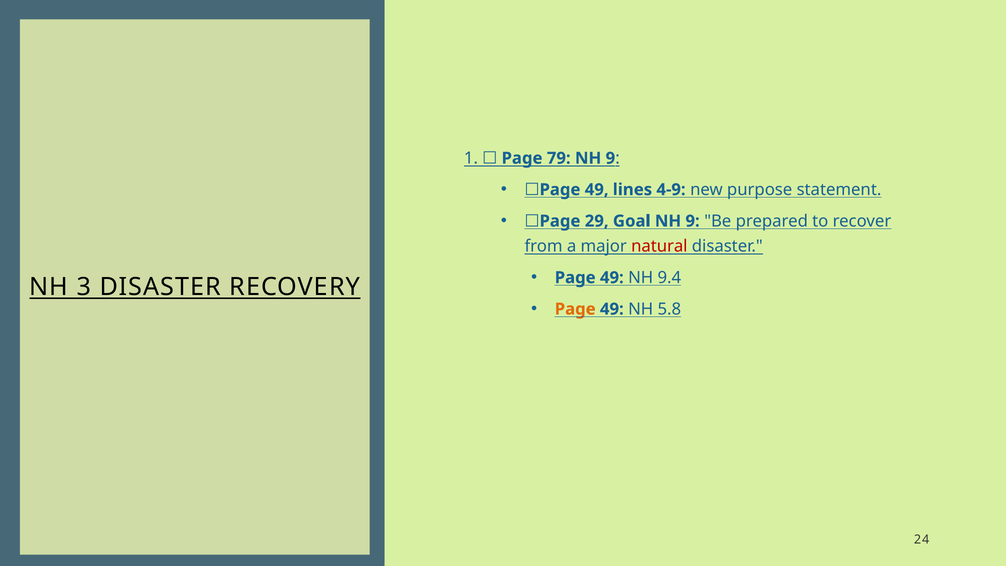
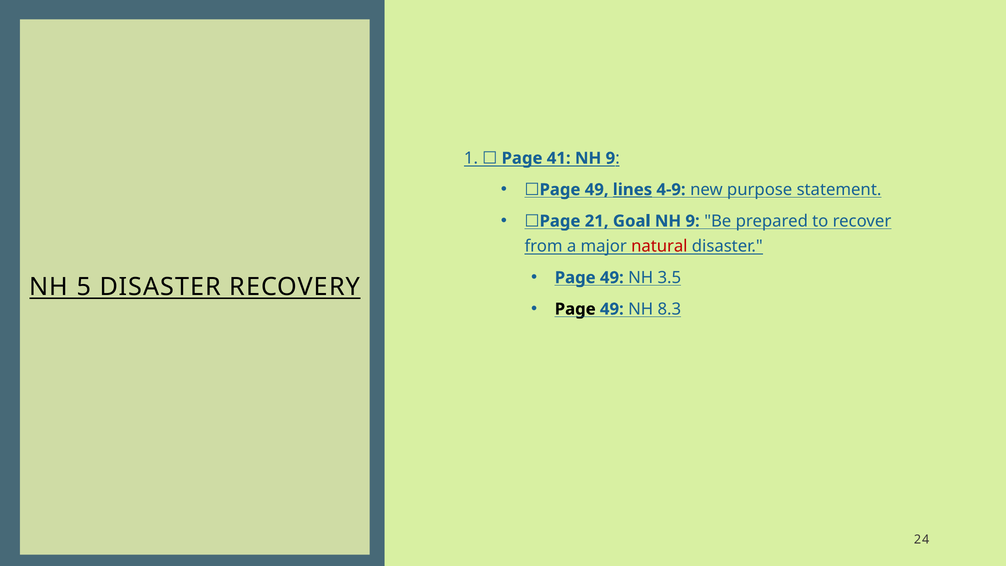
79: 79 -> 41 (559, 158)
lines underline: none -> present (633, 190)
29: 29 -> 21 (597, 221)
9.4: 9.4 -> 3.5 (669, 278)
3: 3 -> 5 (84, 287)
Page colour: orange -> black (575, 309)
5.8: 5.8 -> 8.3 (669, 309)
